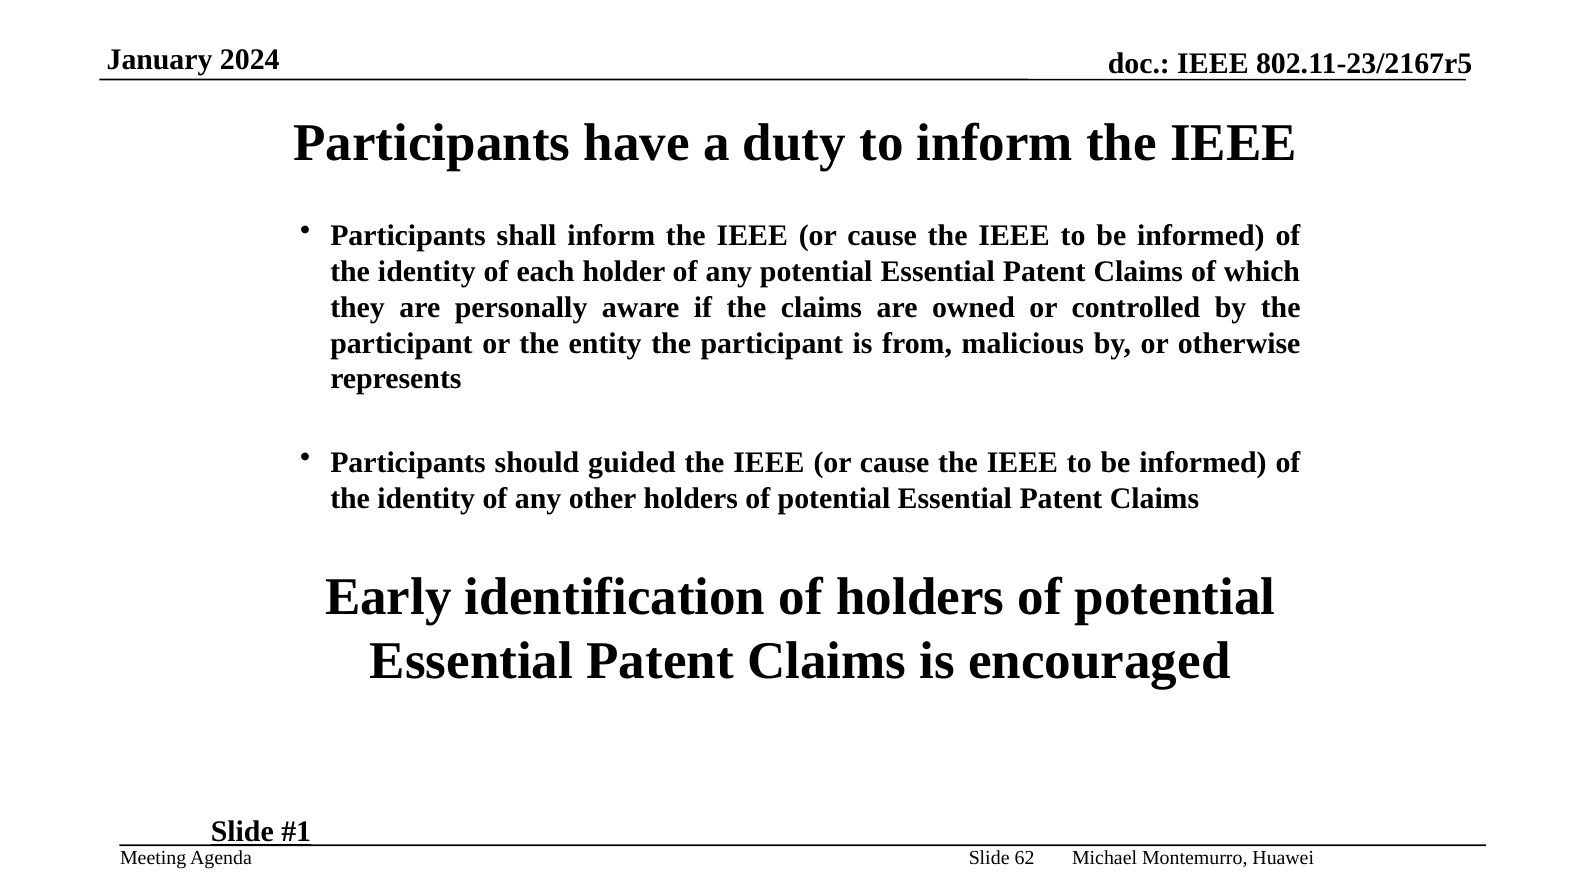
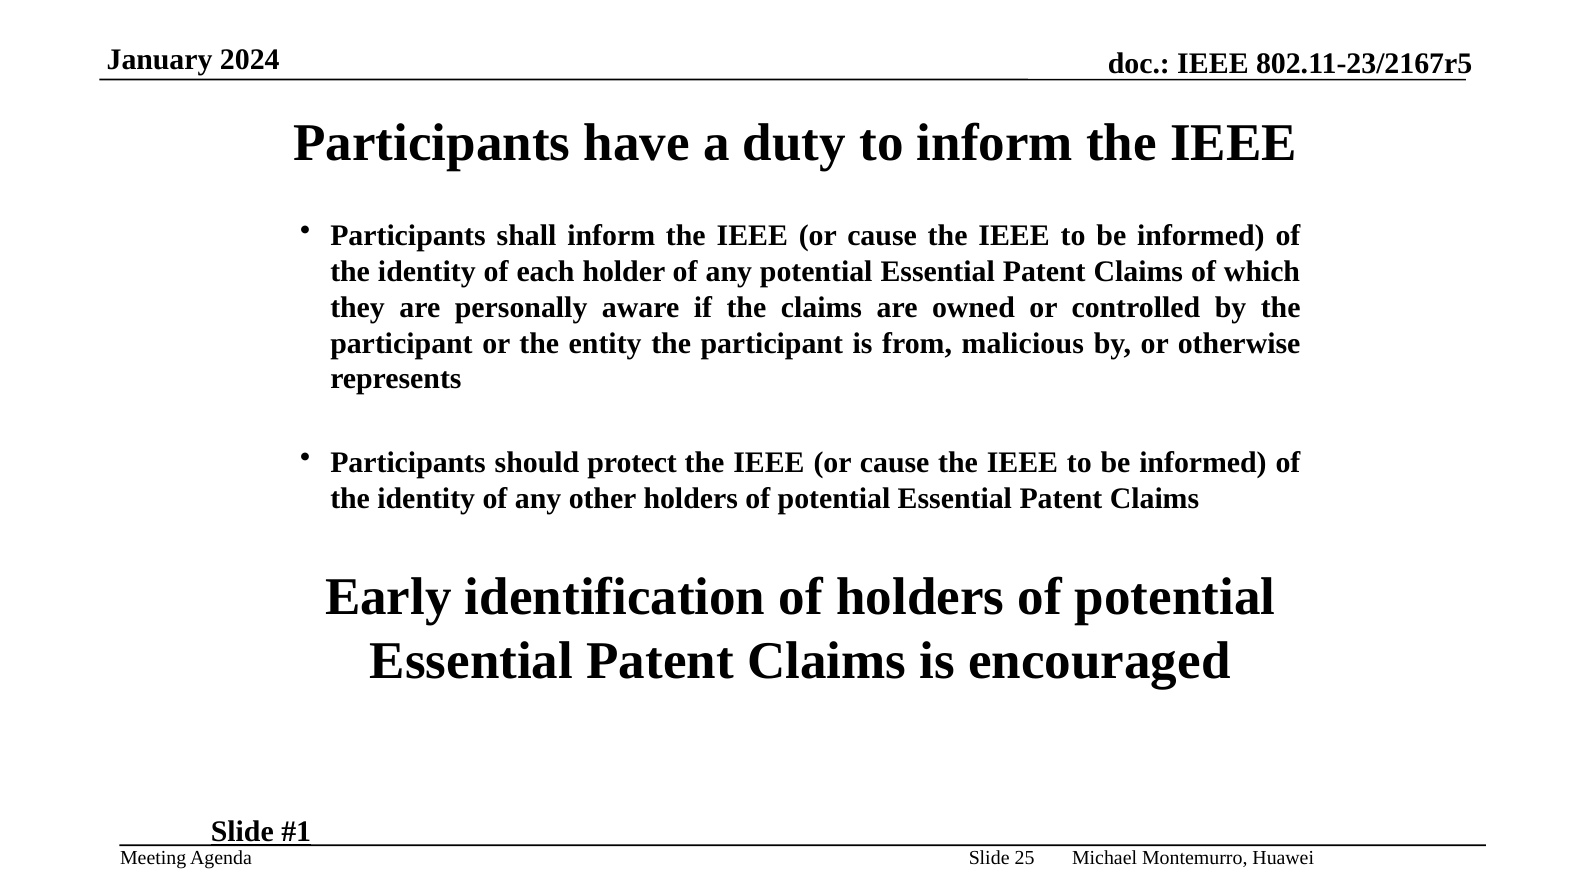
guided: guided -> protect (632, 463)
62: 62 -> 25 (1025, 859)
